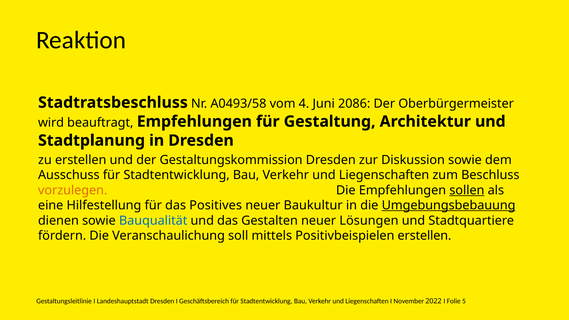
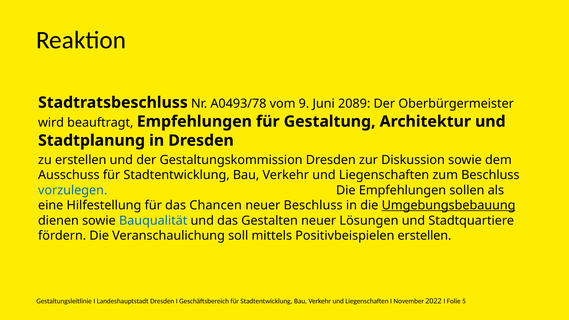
A0493/58: A0493/58 -> A0493/78 (238, 104)
4: 4 -> 9 (304, 104)
2086: 2086 -> 2089 (354, 104)
vorzulegen colour: orange -> blue (73, 190)
sollen underline: present -> none (467, 190)
Positives: Positives -> Chancen (216, 205)
neuer Baukultur: Baukultur -> Beschluss (313, 205)
